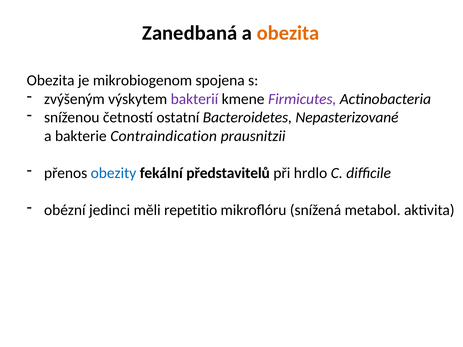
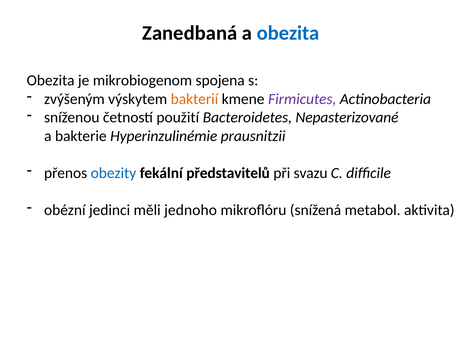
obezita colour: orange -> blue (288, 33)
bakterií colour: purple -> orange (194, 99)
ostatní: ostatní -> použití (178, 118)
Contraindication: Contraindication -> Hyperinzulinémie (164, 136)
hrdlo: hrdlo -> svazu (311, 173)
repetitio: repetitio -> jednoho (191, 210)
